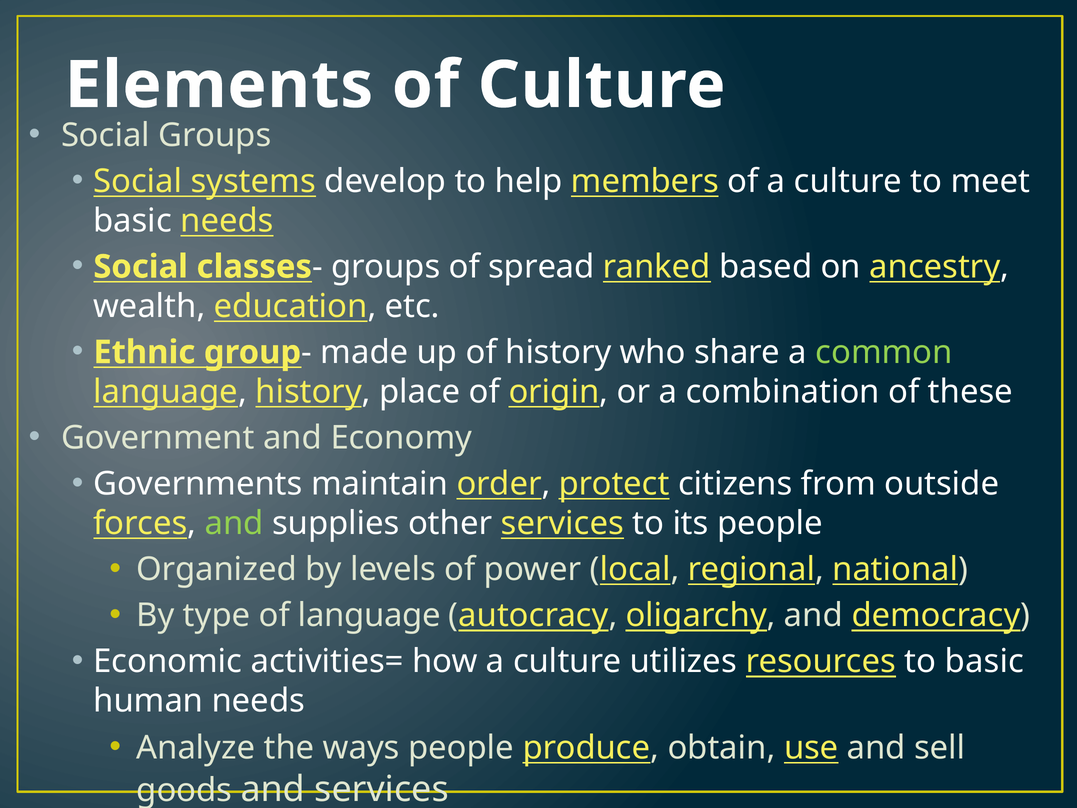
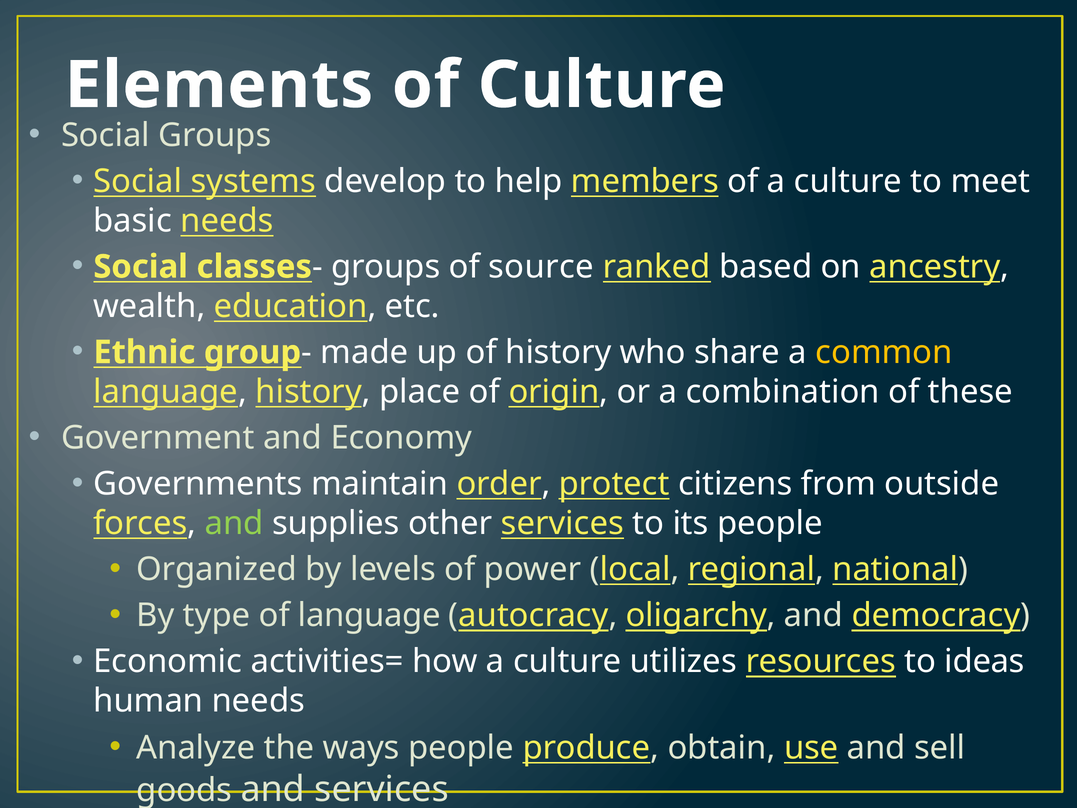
spread: spread -> source (541, 267)
common colour: light green -> yellow (884, 352)
to basic: basic -> ideas (985, 661)
